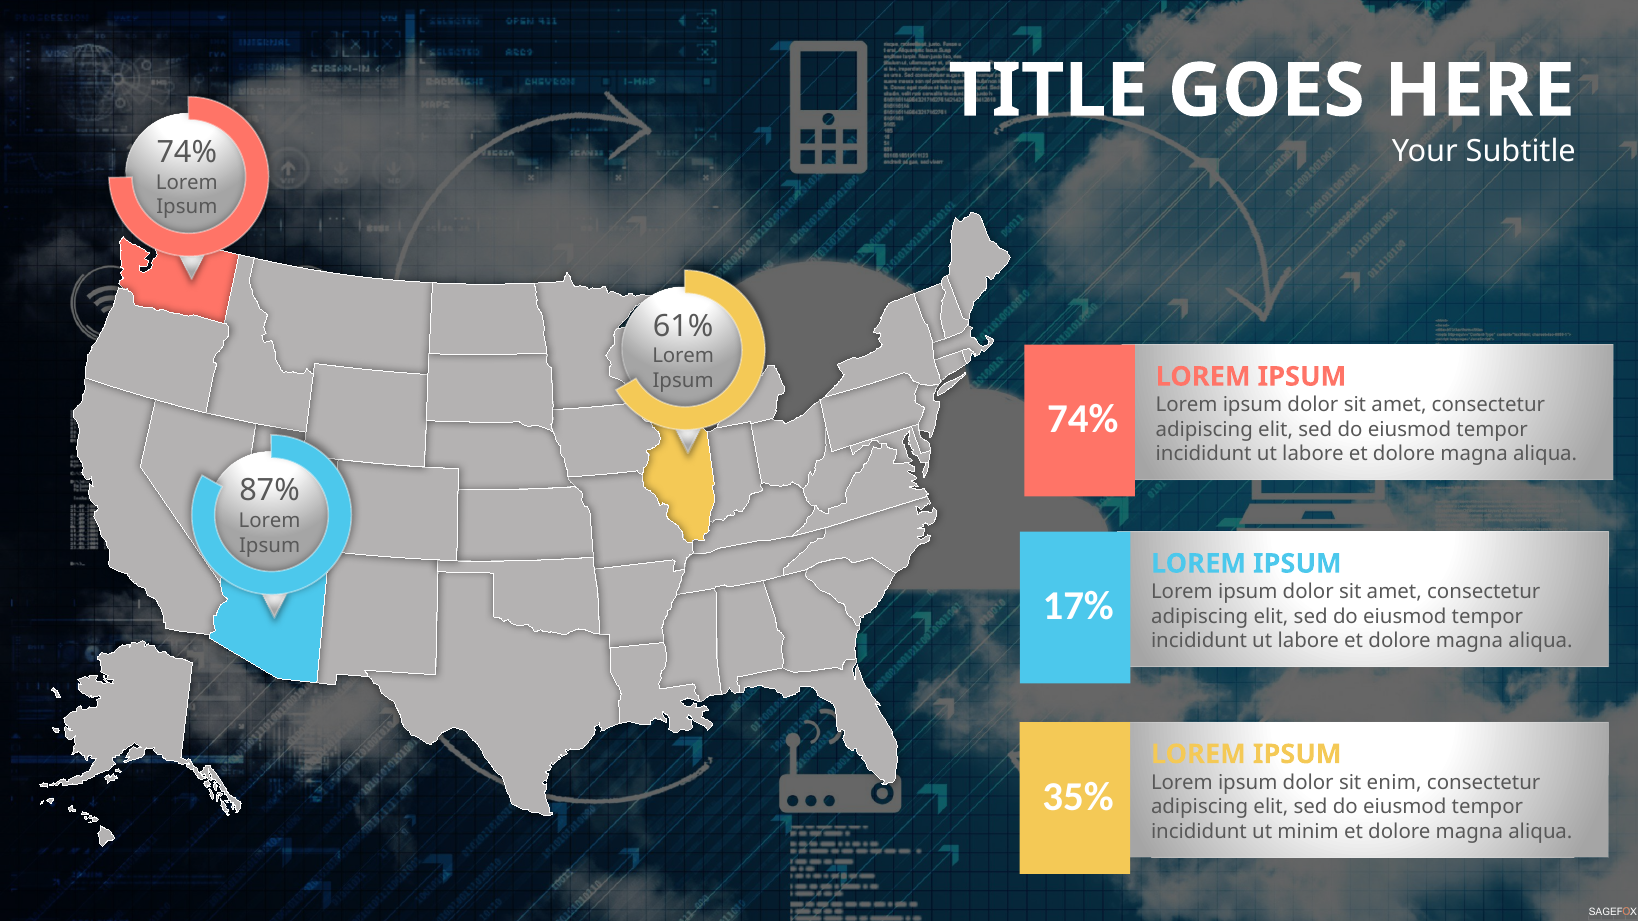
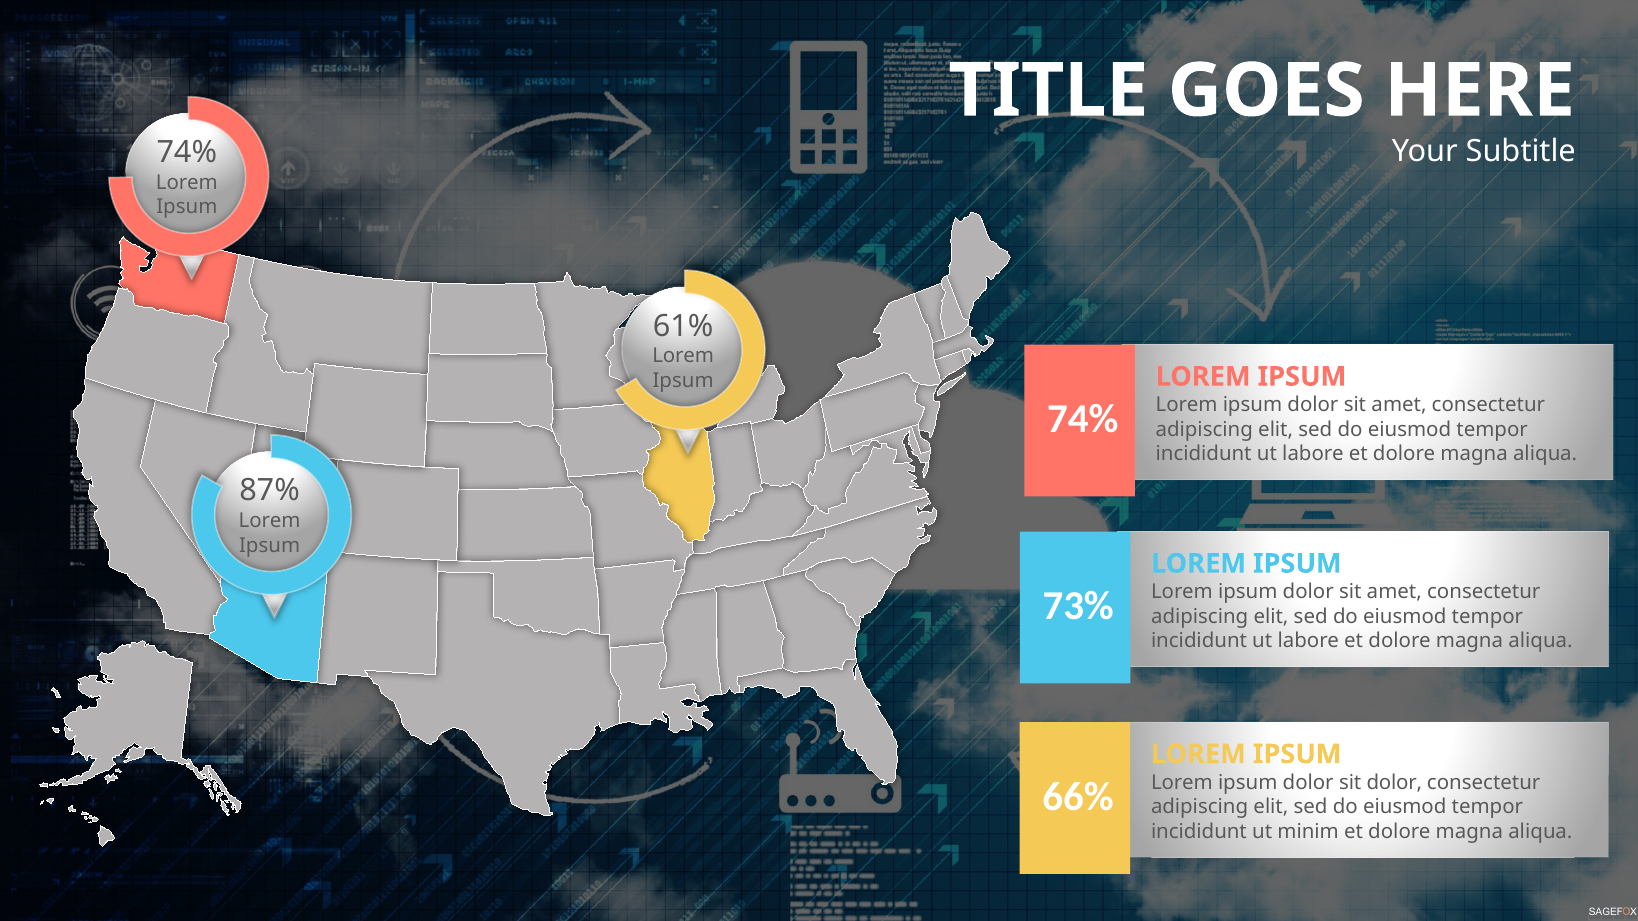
17%: 17% -> 73% (1078, 606)
sit enim: enim -> dolor (1394, 783)
35%: 35% -> 66% (1078, 797)
